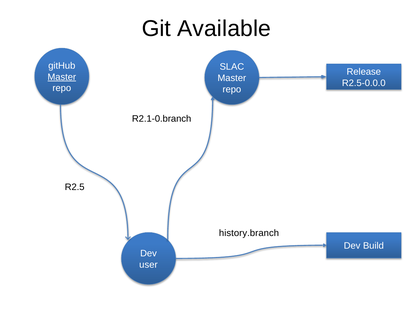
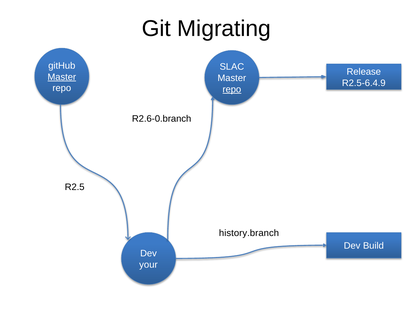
Available: Available -> Migrating (224, 29)
R2.5-0.0.0: R2.5-0.0.0 -> R2.5-6.4.9 (364, 83)
repo underline: none -> present (232, 90)
R2.1-0.branch: R2.1-0.branch -> R2.6-0.branch (162, 119)
user: user -> your (148, 265)
